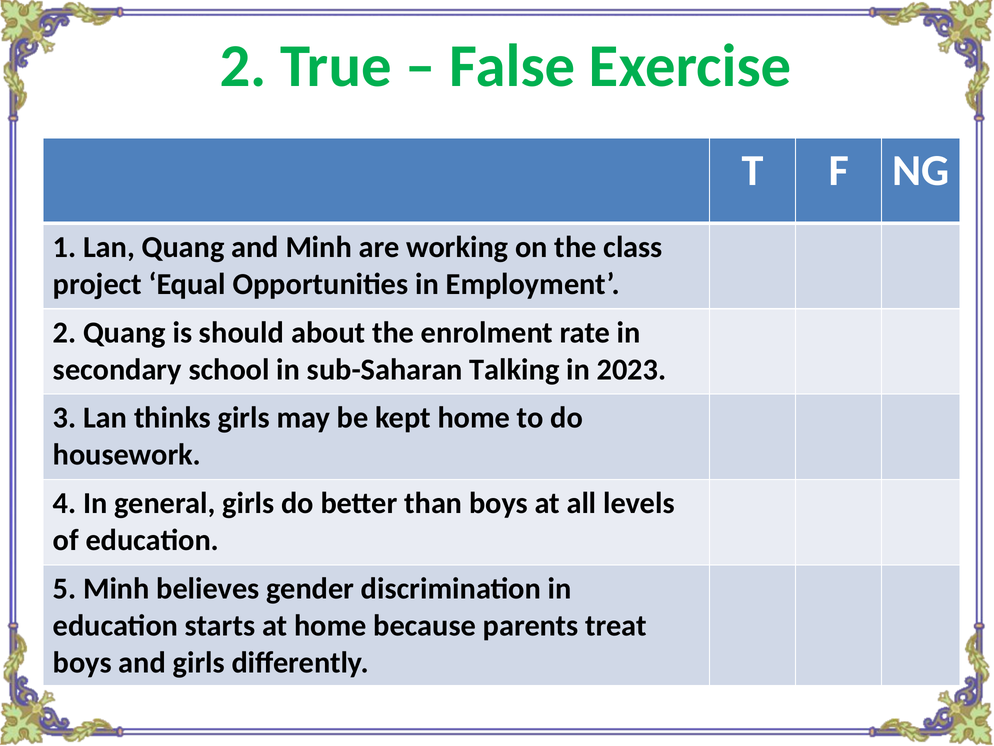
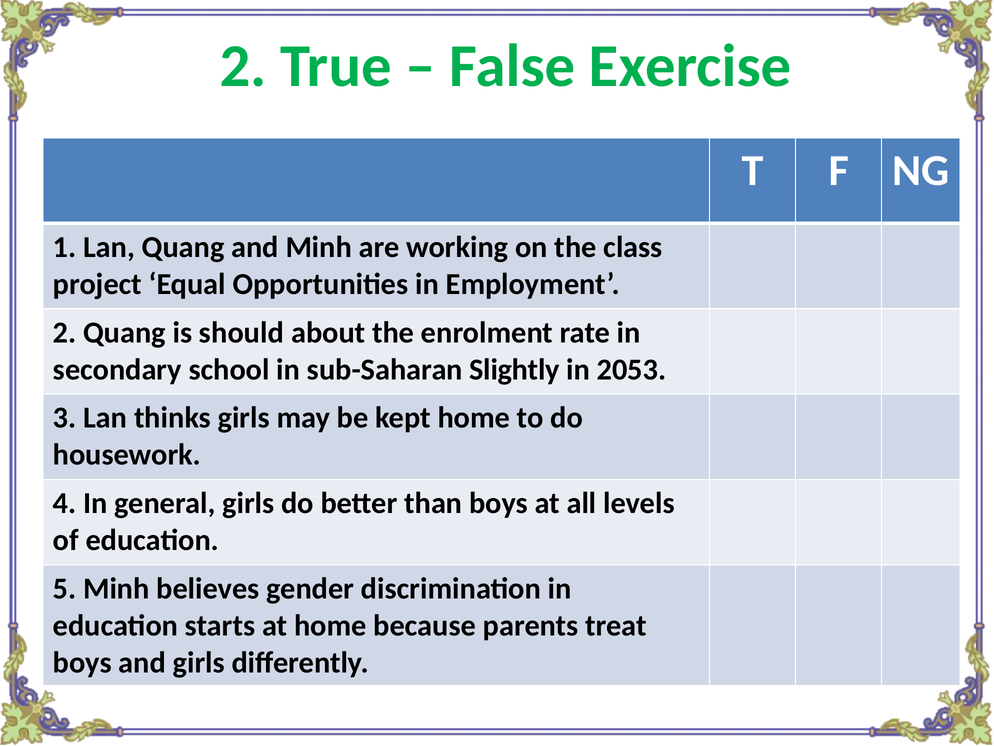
Talking: Talking -> Slightly (515, 369)
2023: 2023 -> 2053 (632, 369)
